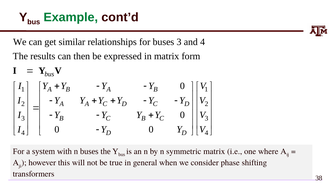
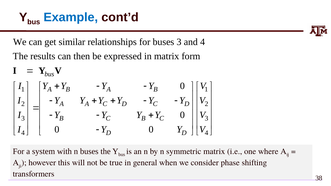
Example colour: green -> blue (71, 17)
